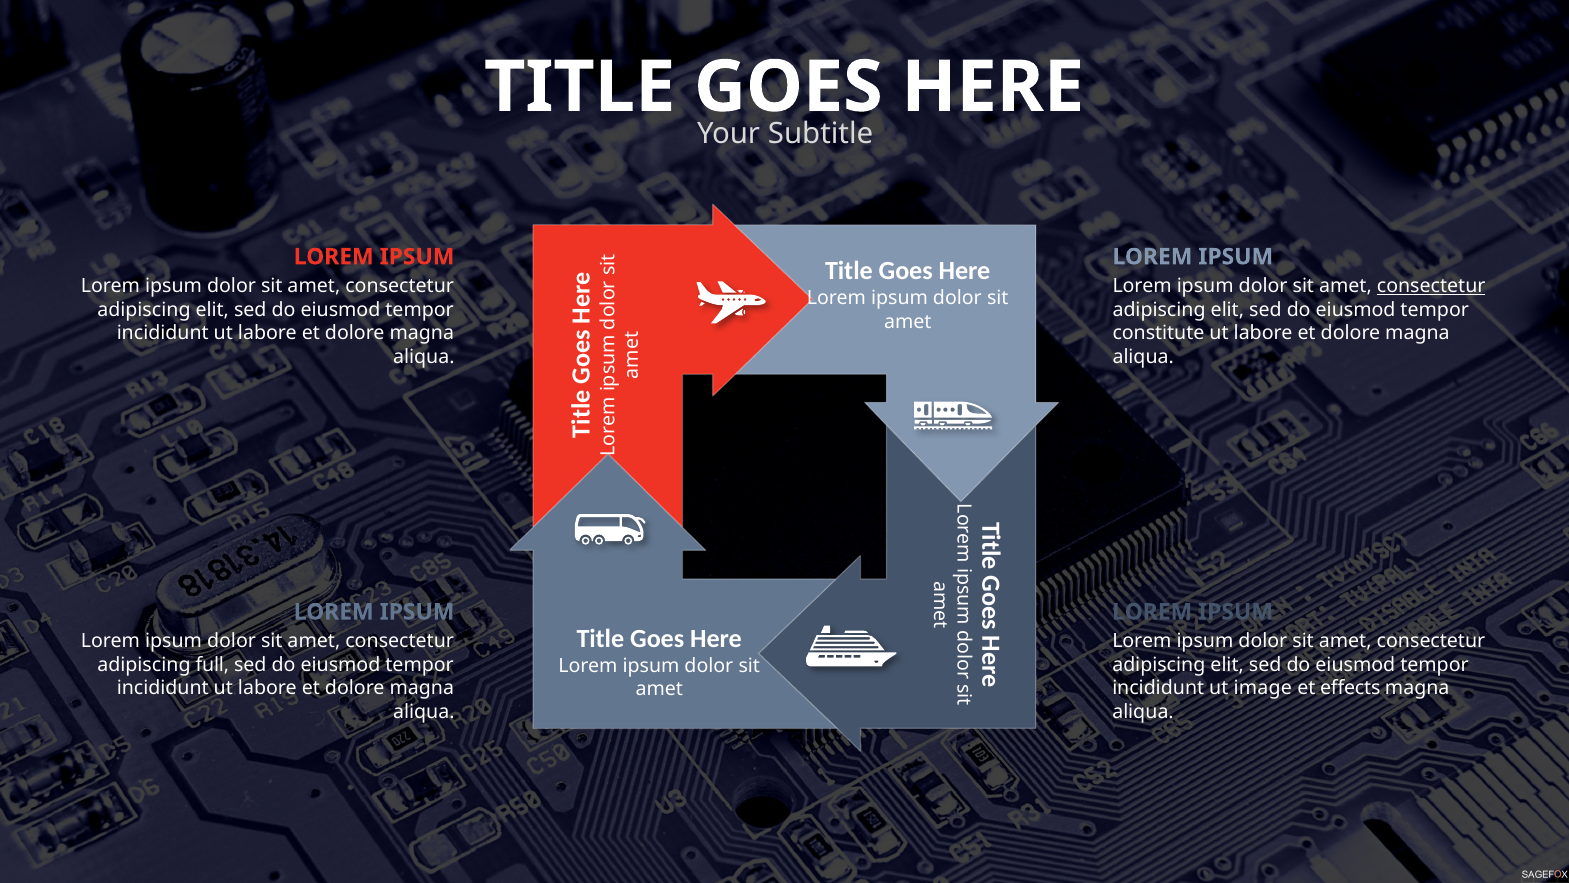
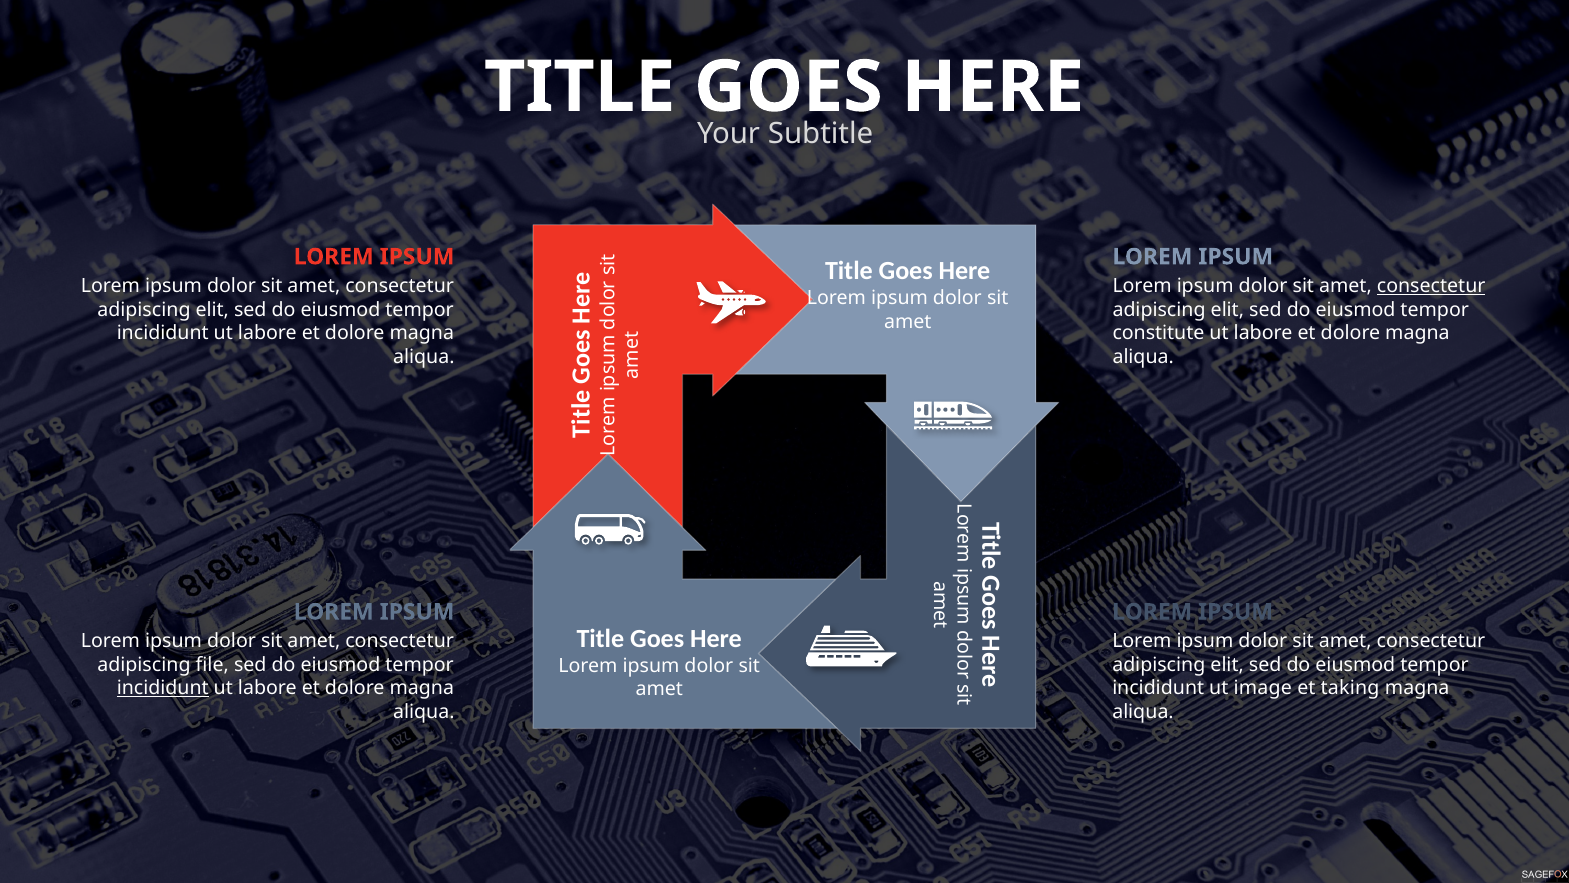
full: full -> file (212, 664)
incididunt underline: none -> present (163, 688)
effects: effects -> taking (1350, 688)
